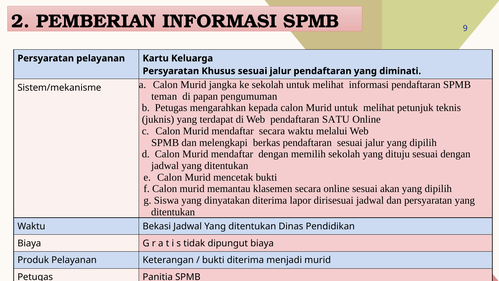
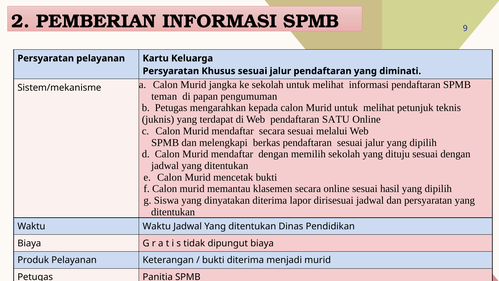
secara waktu: waktu -> sesuai (300, 131)
akan: akan -> hasil (390, 189)
Waktu Bekasi: Bekasi -> Waktu (157, 226)
